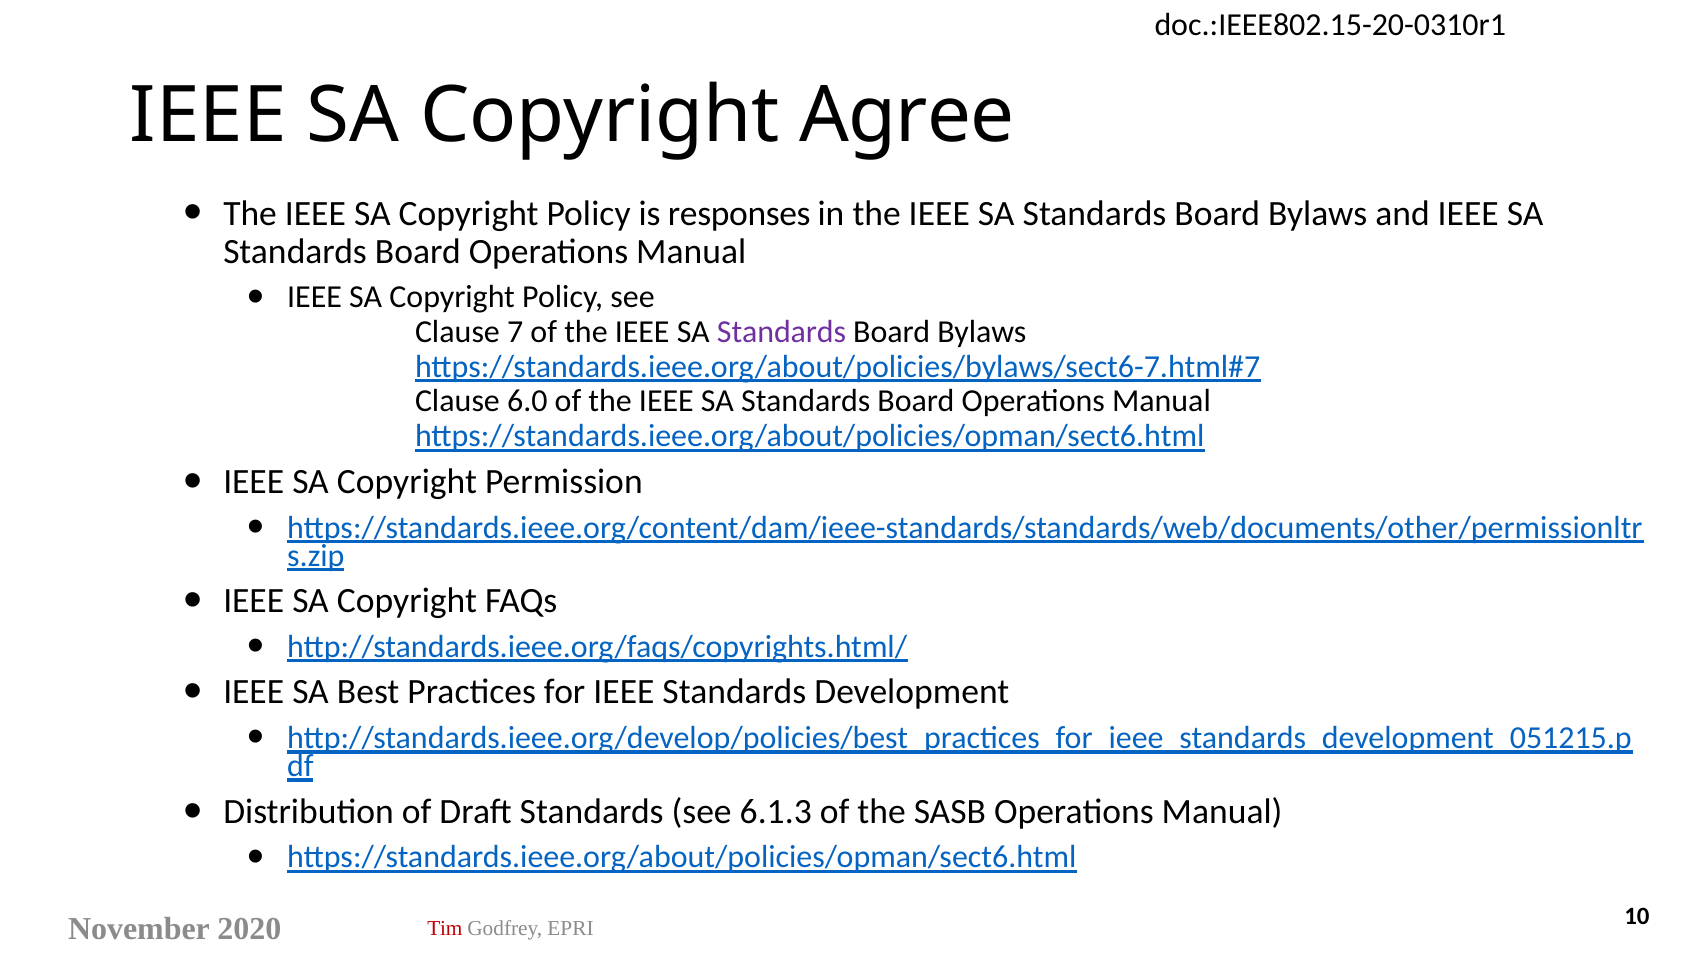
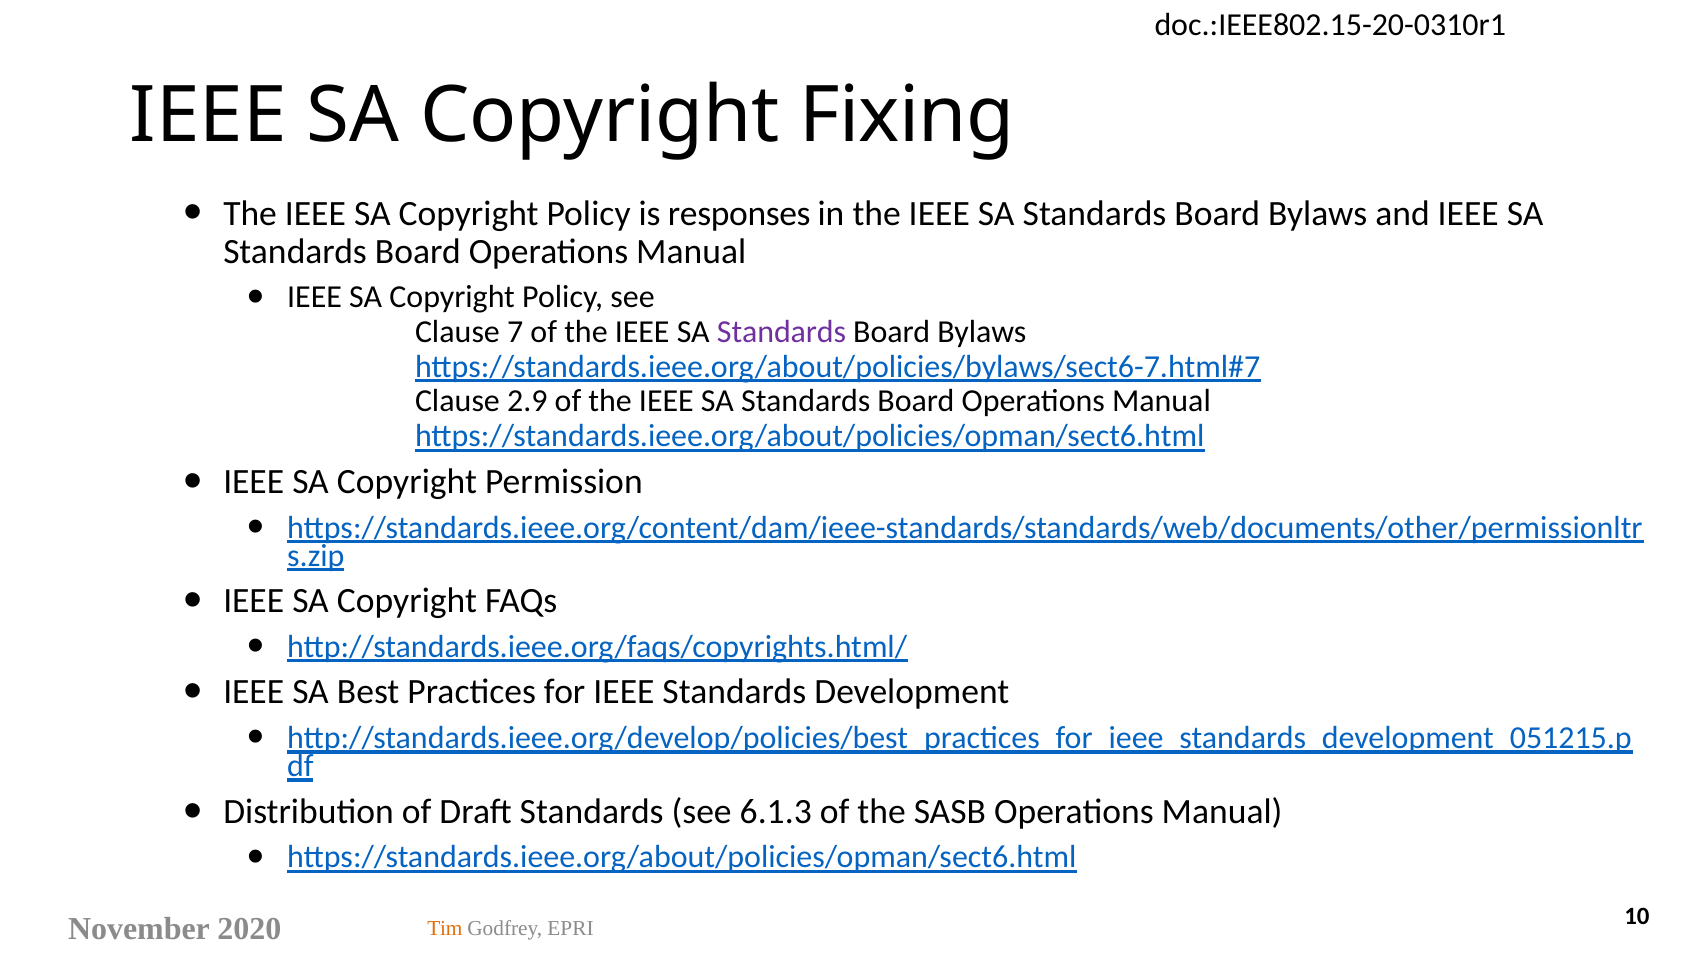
Agree: Agree -> Fixing (907, 116)
6.0: 6.0 -> 2.9 (527, 401)
Tim colour: red -> orange (445, 929)
